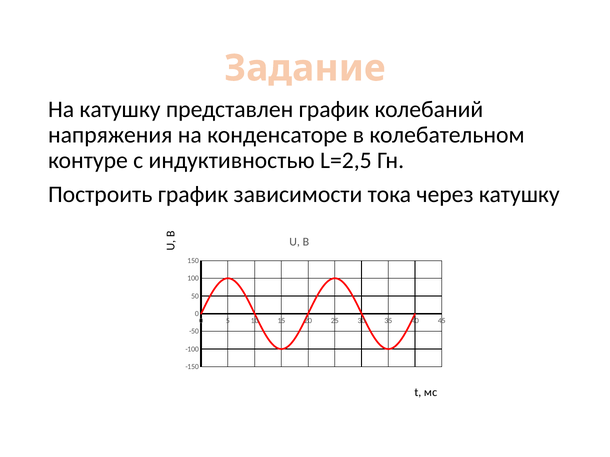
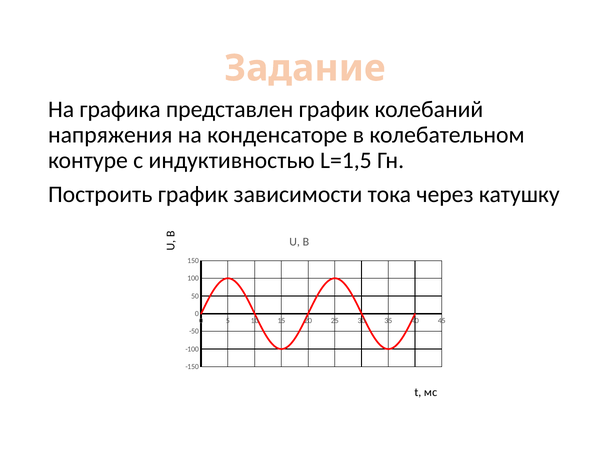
На катушку: катушку -> графика (120, 109)
L=2,5: L=2,5 -> L=1,5 (346, 161)
